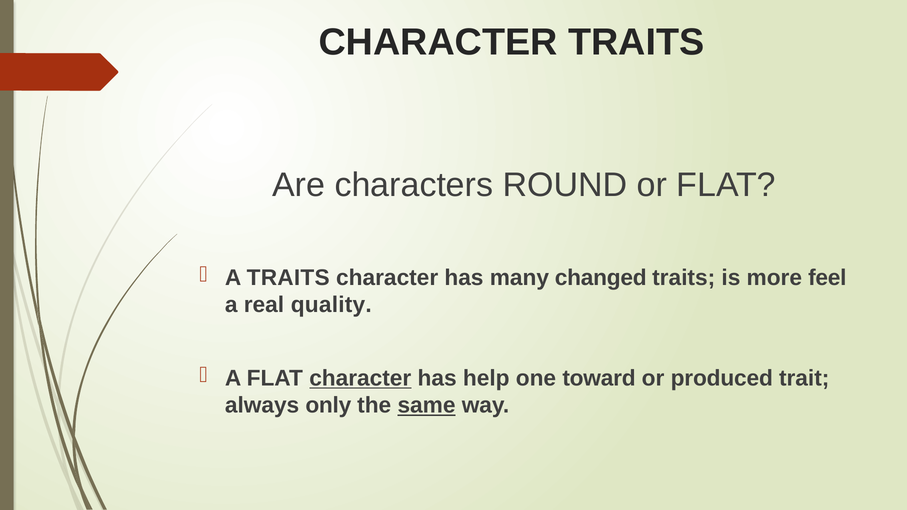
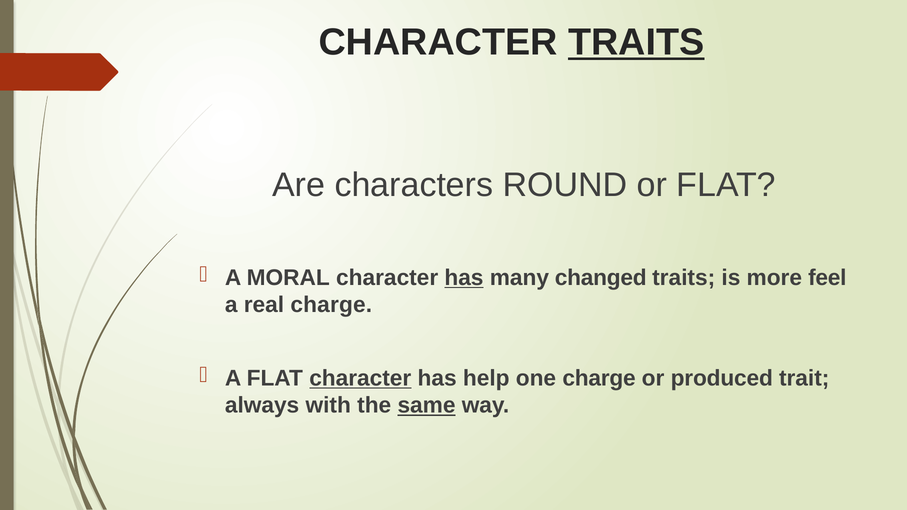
TRAITS underline: none -> present (636, 43)
A TRAITS: TRAITS -> MORAL (288, 278)
has underline: none -> present (464, 278)
real quality: quality -> charge (331, 305)
one toward: toward -> charge (599, 378)
only: only -> with (328, 406)
